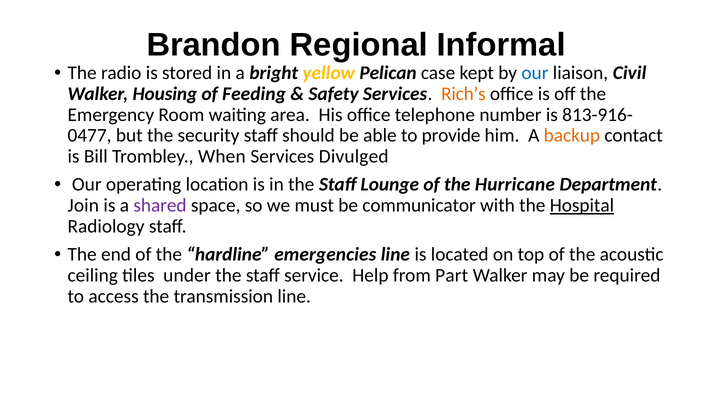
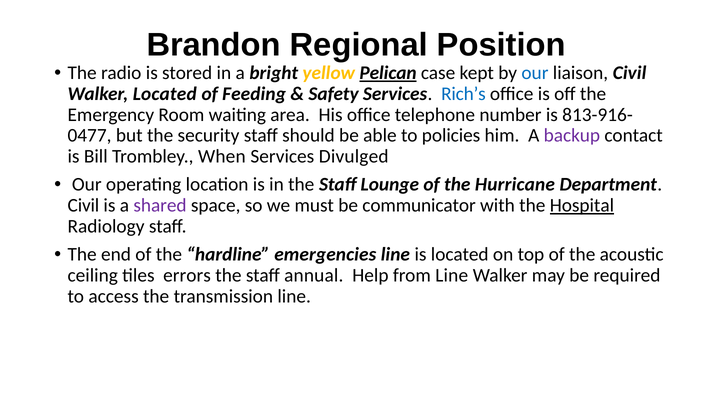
Informal: Informal -> Position (501, 45)
Pelican underline: none -> present (388, 73)
Walker Housing: Housing -> Located (165, 94)
Rich’s colour: orange -> blue (463, 94)
provide: provide -> policies (451, 136)
backup colour: orange -> purple (572, 136)
Join: Join -> Civil (83, 205)
under: under -> errors (187, 275)
service: service -> annual (314, 275)
from Part: Part -> Line (452, 275)
